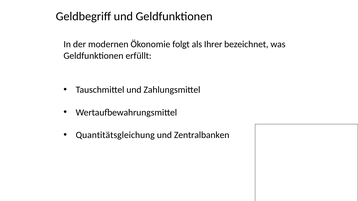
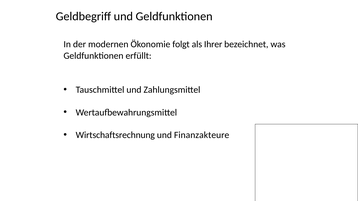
Quantitätsgleichung: Quantitätsgleichung -> Wirtschaftsrechnung (115, 135)
Zentralbanken: Zentralbanken -> Finanzakteure (202, 135)
